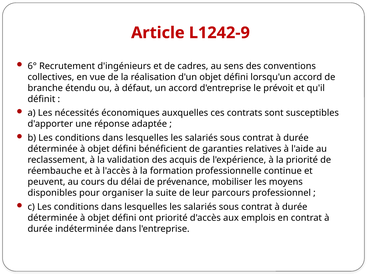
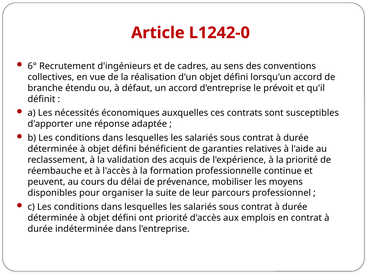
L1242-9: L1242-9 -> L1242-0 (219, 33)
